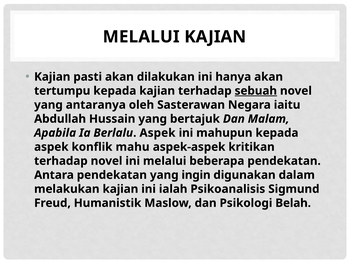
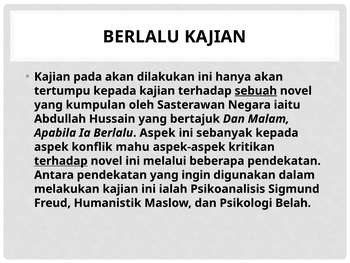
MELALUI: MELALUI -> BERLALU (141, 37)
pasti: pasti -> pada (88, 77)
antaranya: antaranya -> kumpulan (96, 105)
mahupun: mahupun -> sebanyak (224, 133)
terhadap underline: none -> present (61, 161)
